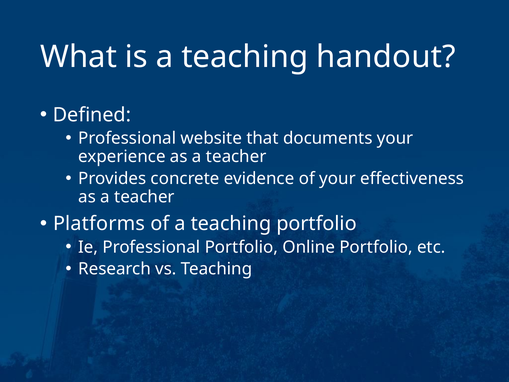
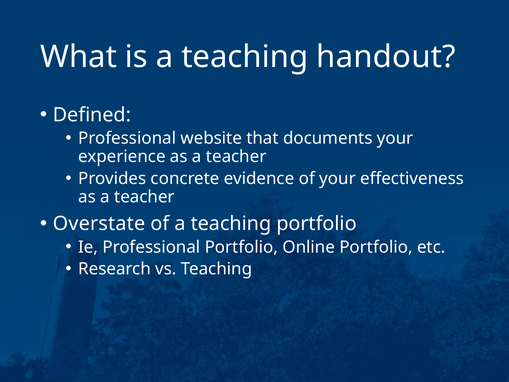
Platforms: Platforms -> Overstate (99, 224)
